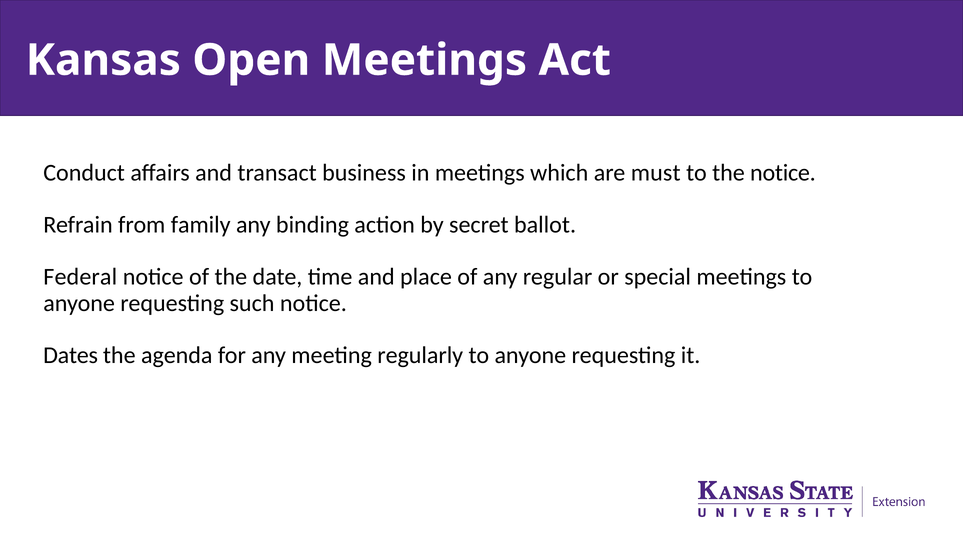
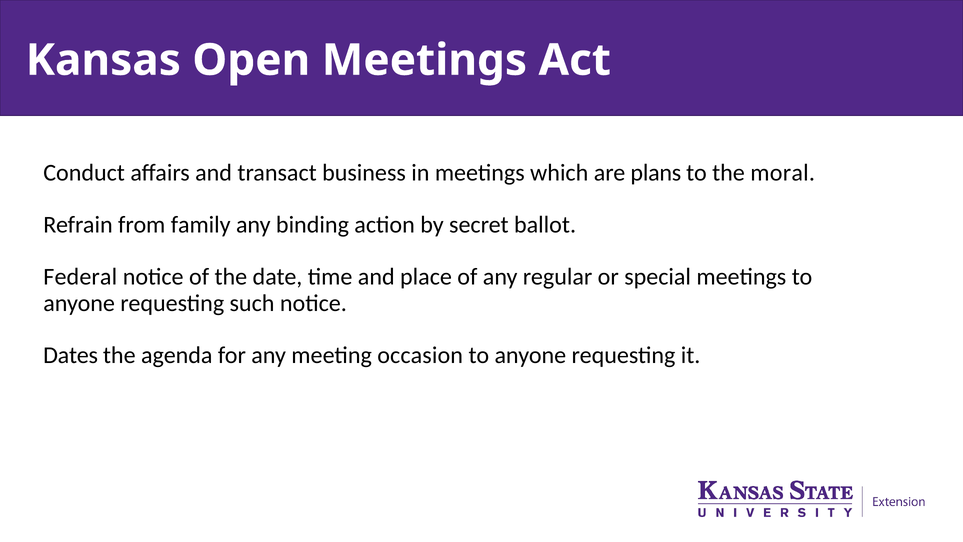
must: must -> plans (656, 173)
the notice: notice -> moral (783, 173)
regularly: regularly -> occasion (420, 355)
